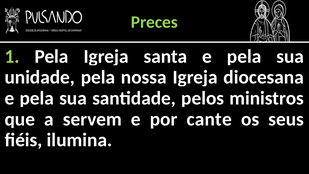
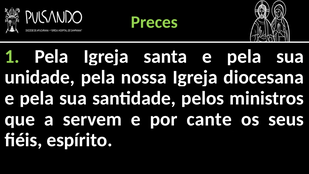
ilumina: ilumina -> espírito (80, 140)
